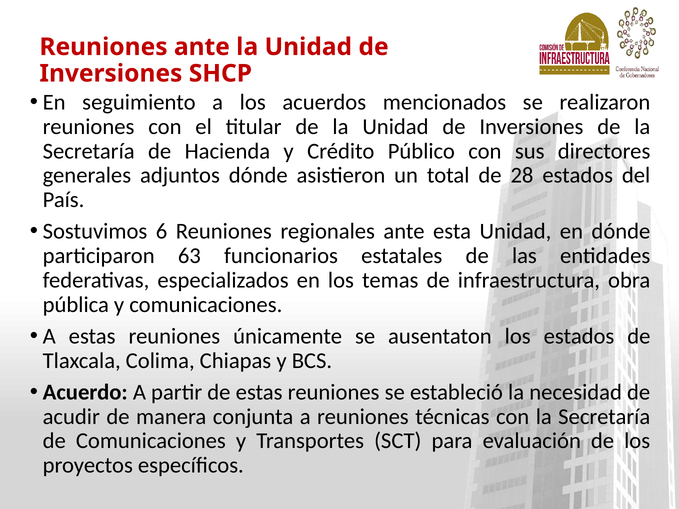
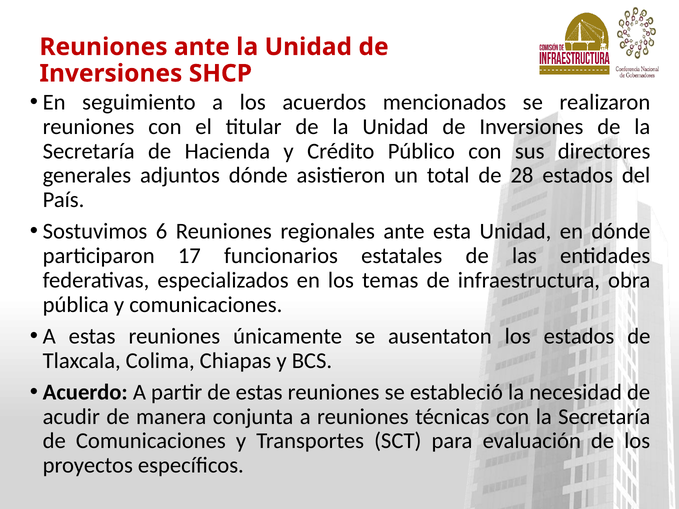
63: 63 -> 17 (189, 256)
